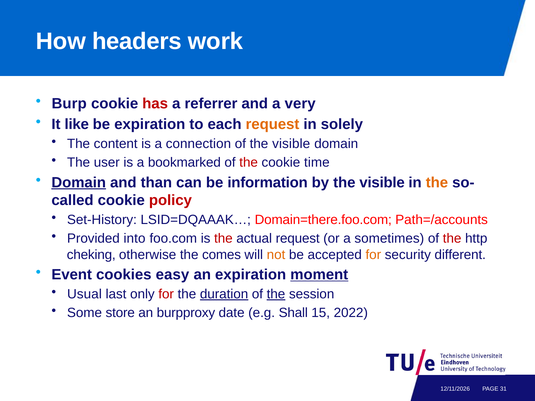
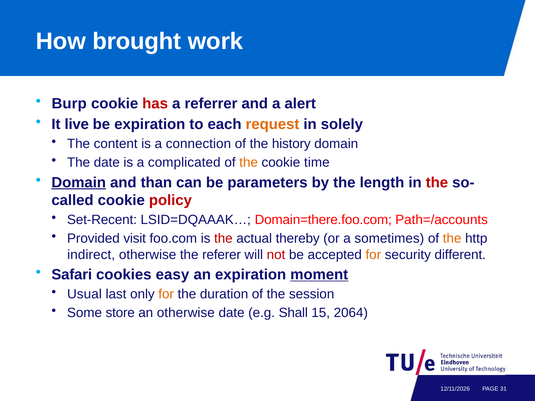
headers: headers -> brought (137, 41)
very: very -> alert (300, 104)
like: like -> live (77, 124)
of the visible: visible -> history (291, 144)
The user: user -> date (107, 163)
bookmarked: bookmarked -> complicated (184, 163)
the colour: red -> orange (249, 163)
information: information -> parameters (268, 183)
by the visible: visible -> length (382, 183)
the colour: orange -> red (437, 183)
Set-History: Set-History -> Set-Recent (102, 220)
into: into -> visit (135, 239)
actual request: request -> thereby (298, 239)
the colour: red -> orange (452, 239)
cheking: cheking -> indirect (91, 255)
comes: comes -> referer (222, 255)
not colour: orange -> red (276, 255)
Event: Event -> Safari (72, 275)
for colour: red -> orange (166, 294)
duration underline: present -> none (224, 294)
the underline: present -> none (276, 294)
an burpproxy: burpproxy -> otherwise (186, 313)
2022: 2022 -> 2064 (351, 313)
